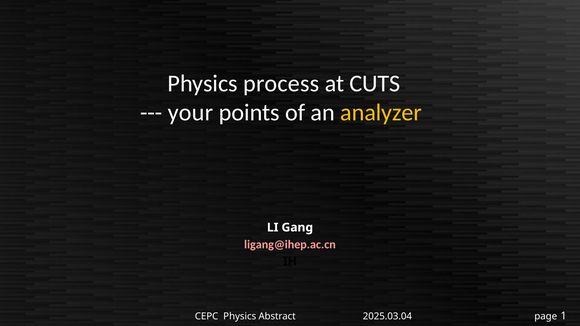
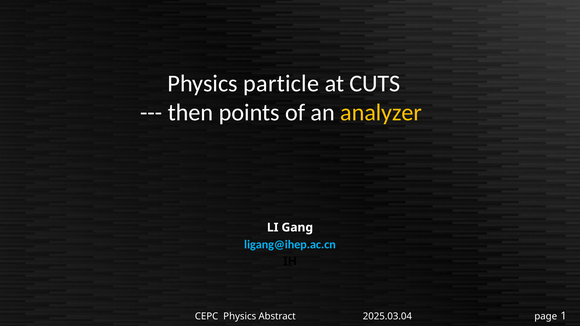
process: process -> particle (281, 84)
your: your -> then (191, 113)
ligang@ihep.ac.cn colour: pink -> light blue (290, 245)
